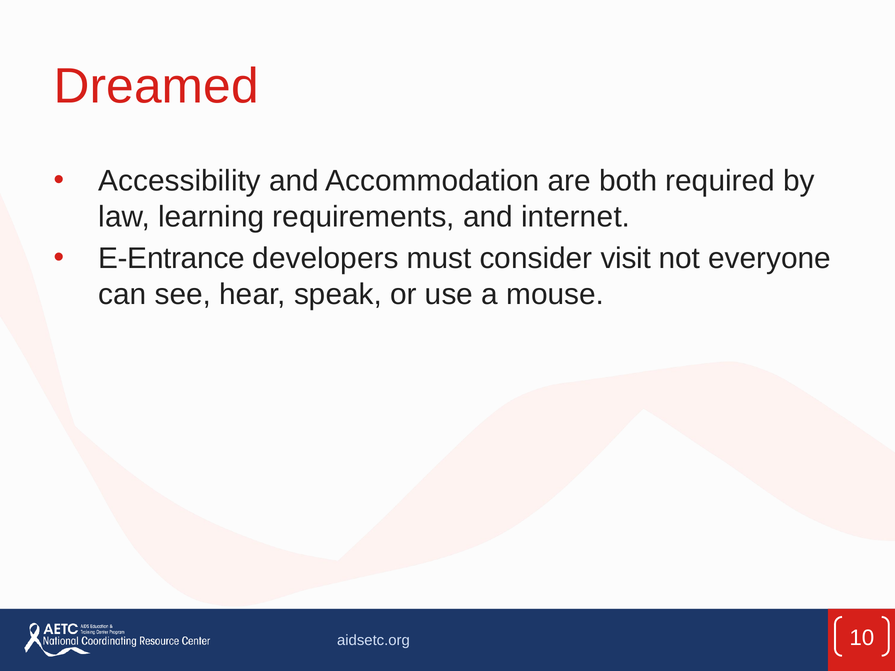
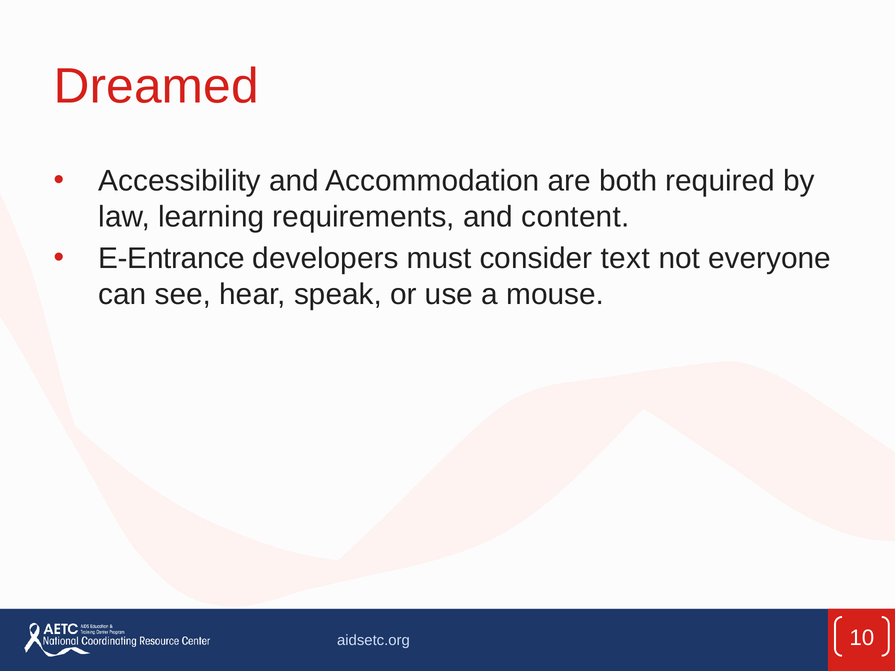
internet: internet -> content (576, 217)
visit: visit -> text (625, 259)
